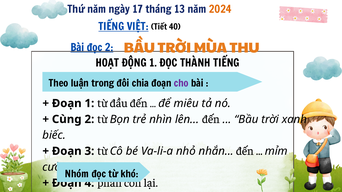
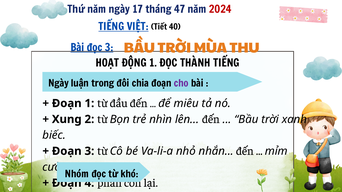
13: 13 -> 47 (180, 9)
2024 colour: orange -> red (220, 9)
đọc 2: 2 -> 3 (109, 48)
Theo: Theo -> Ngày (59, 84)
Cùng: Cùng -> Xung (67, 119)
